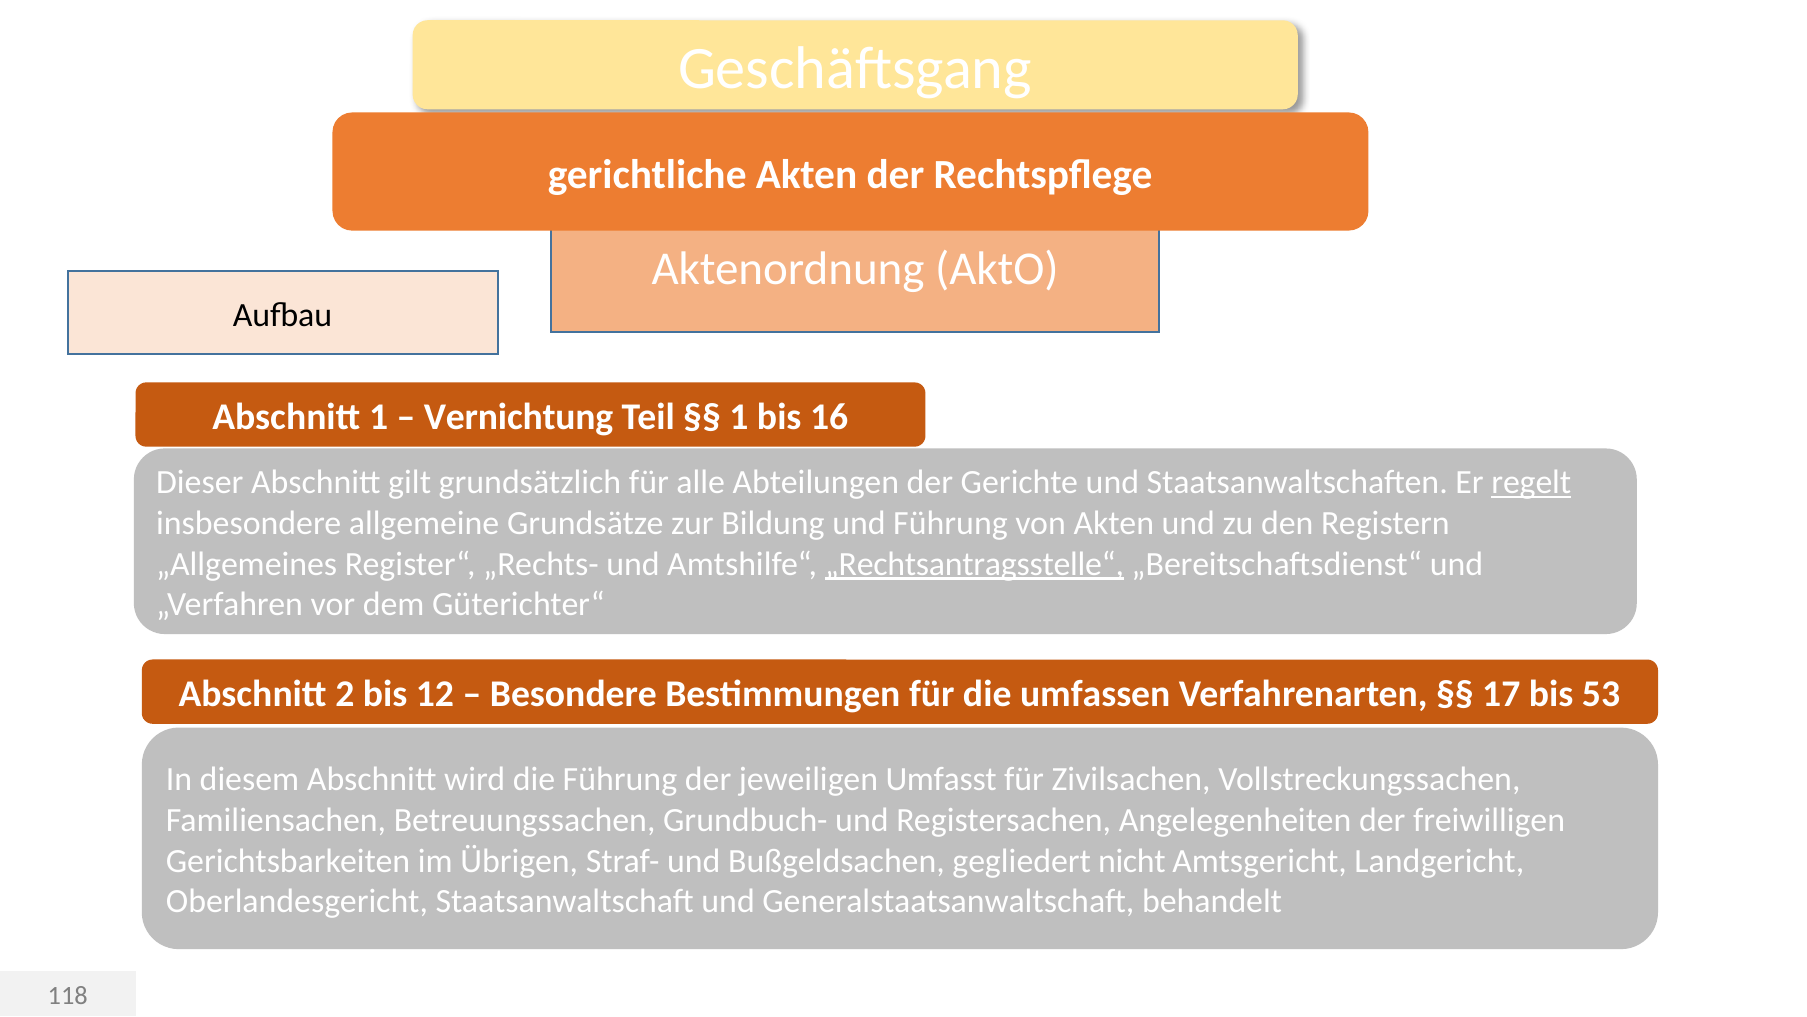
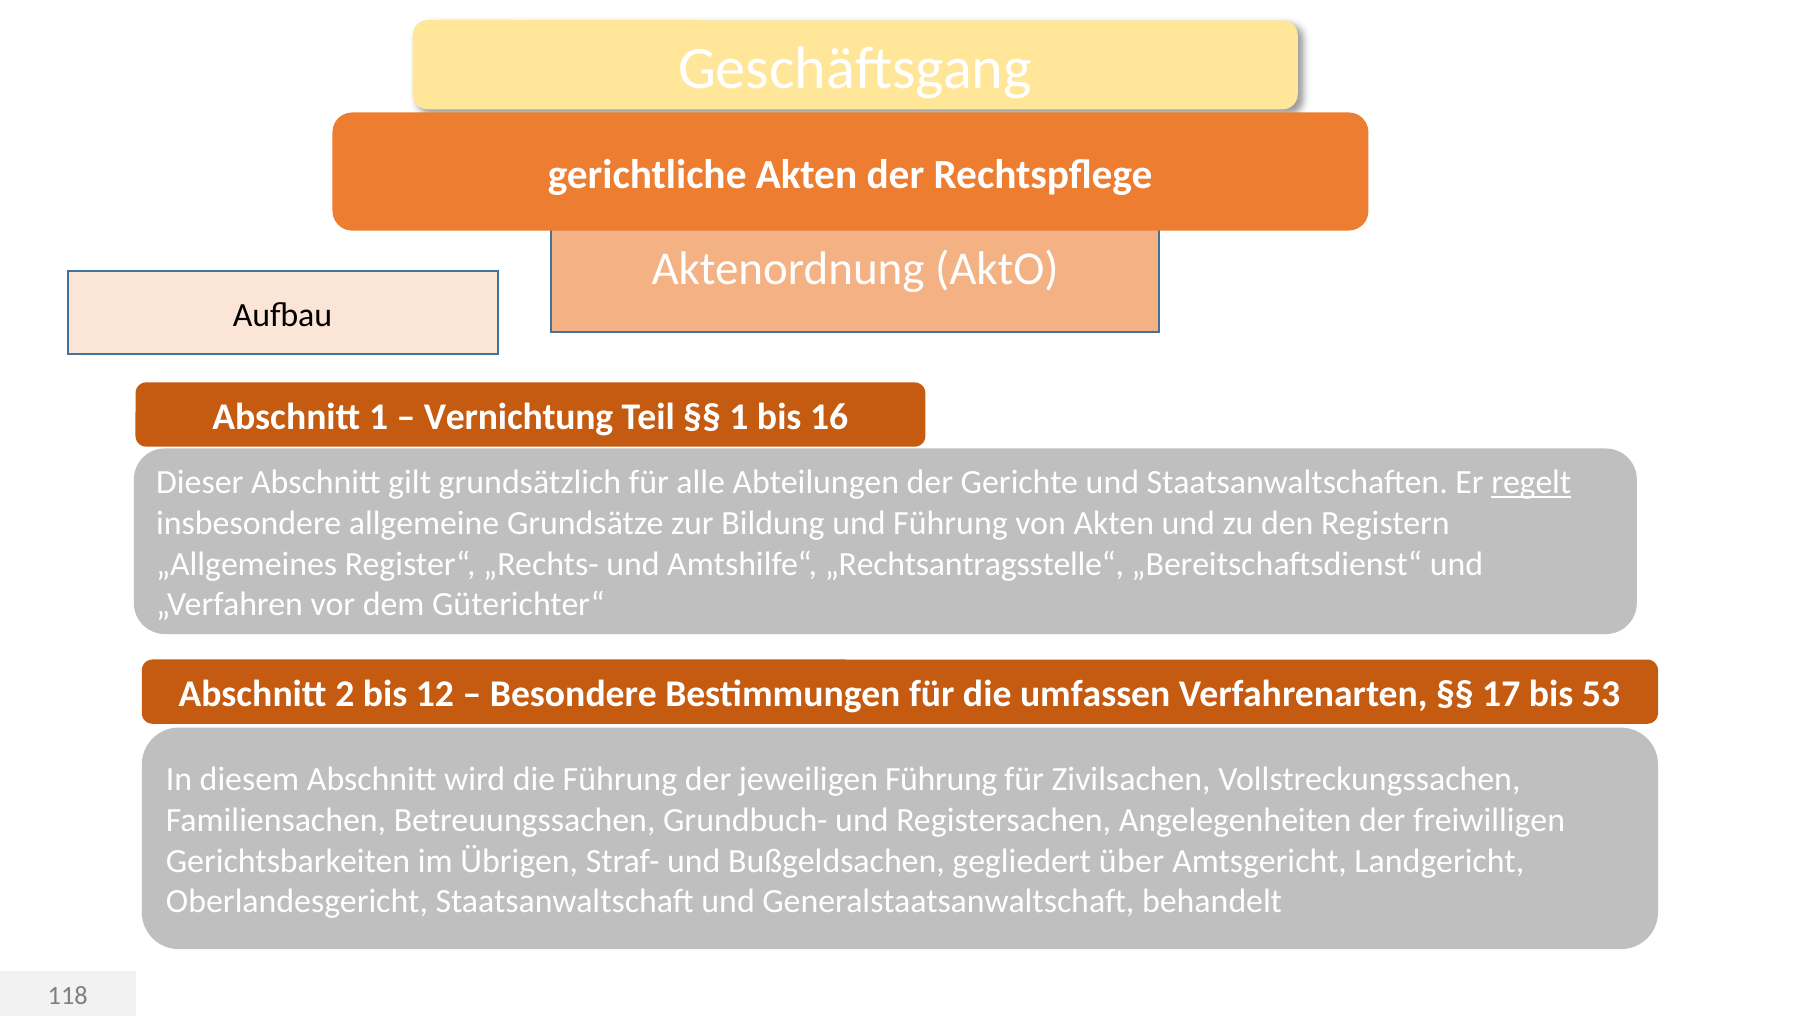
„Rechtsantragsstelle“ underline: present -> none (974, 564)
jeweiligen Umfasst: Umfasst -> Führung (941, 779)
nicht: nicht -> über (1132, 861)
